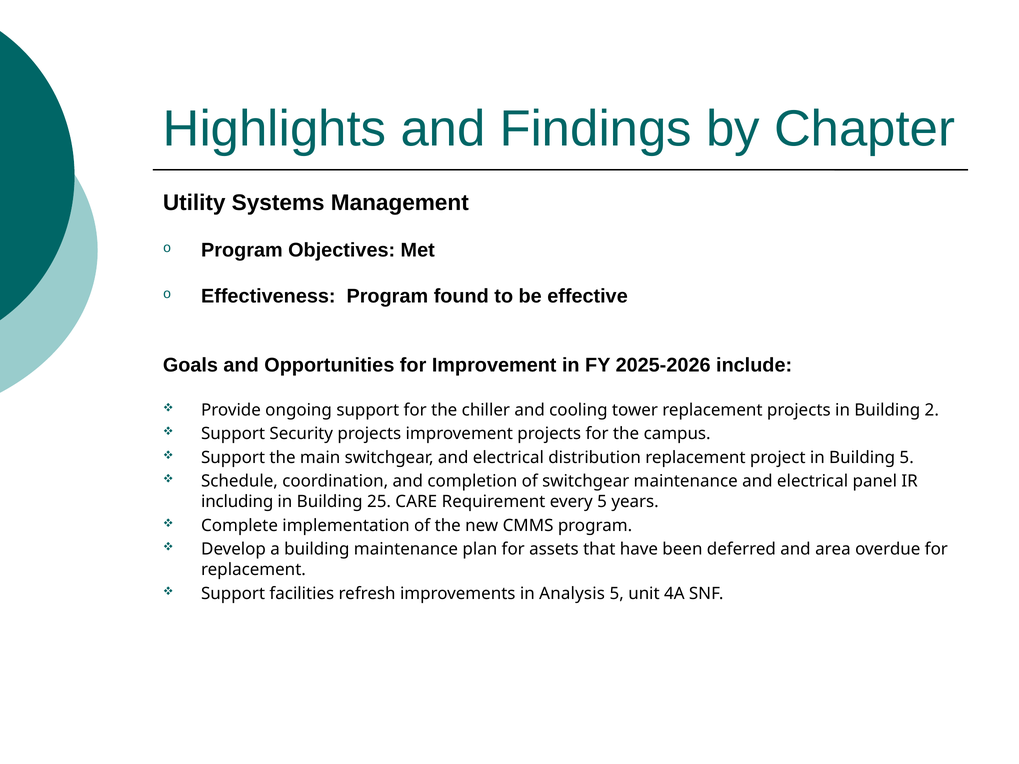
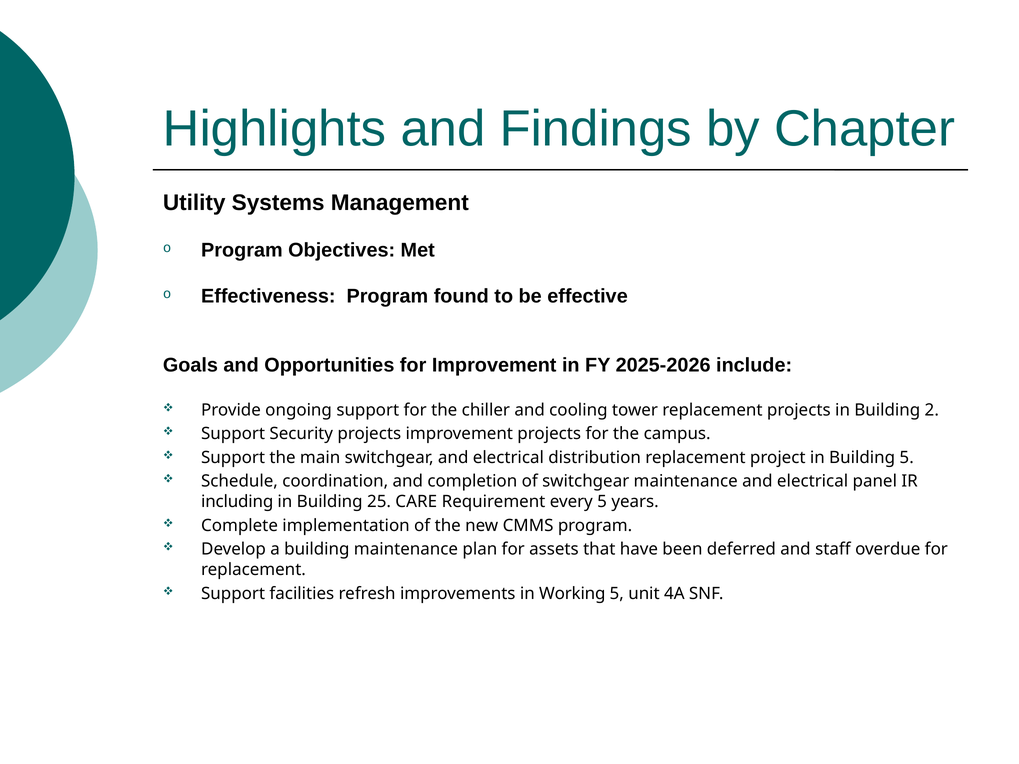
area: area -> staff (833, 549)
Analysis: Analysis -> Working (572, 594)
